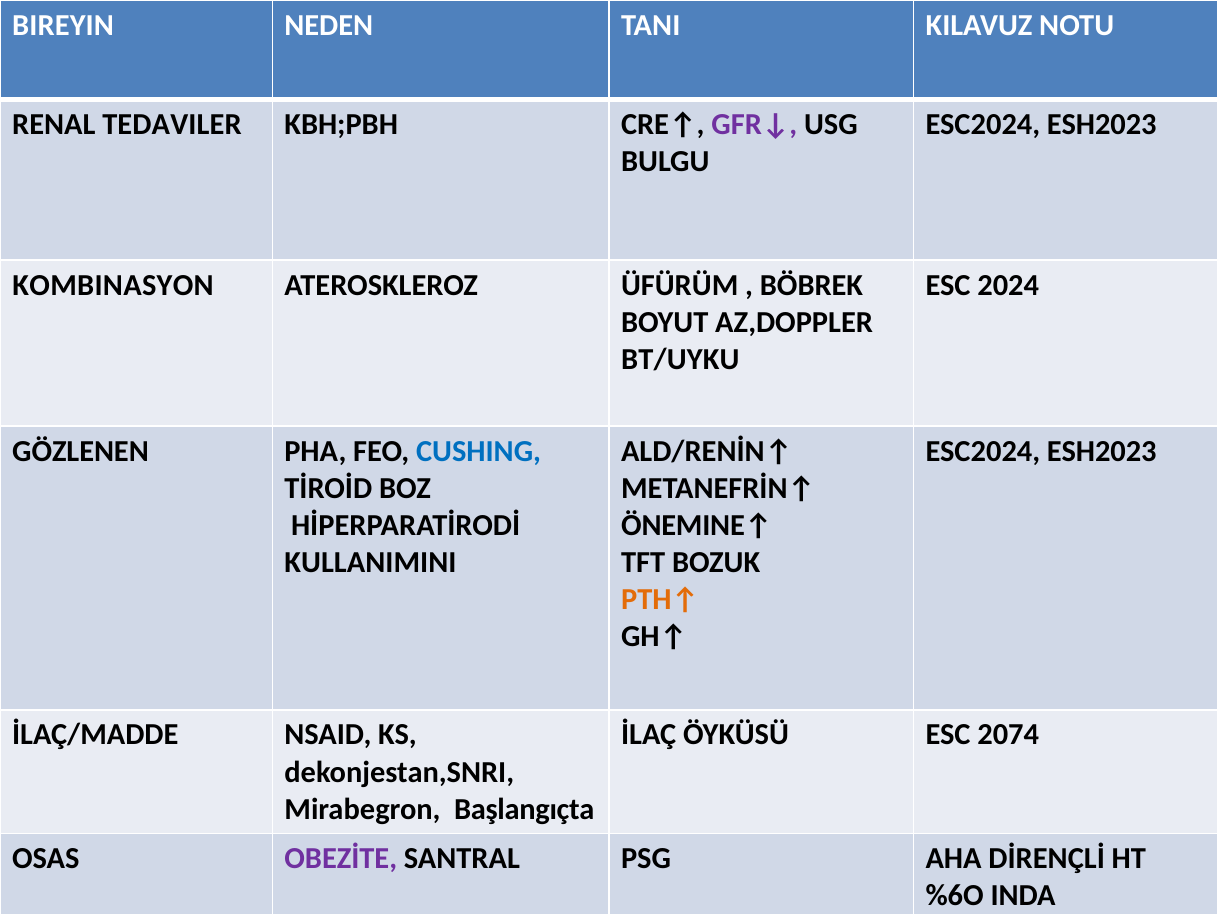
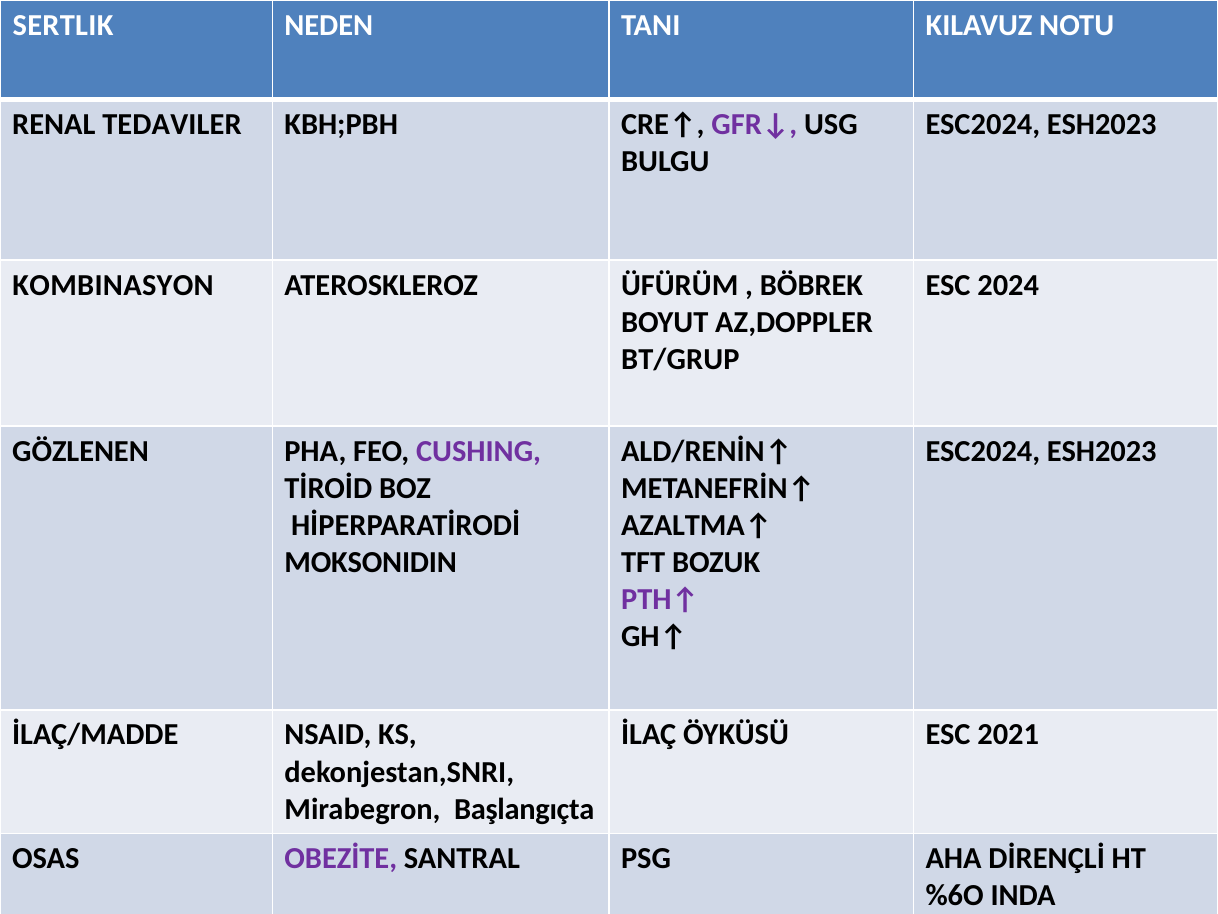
BIREYIN: BIREYIN -> SERTLIK (63, 25)
BT/UYKU: BT/UYKU -> BT/GRUP (680, 359)
CUSHING colour: blue -> purple (479, 451)
ÖNEMINE↑: ÖNEMINE↑ -> AZALTMA↑ (697, 525)
KULLANIMINI: KULLANIMINI -> MOKSONIDIN (371, 562)
PTH↑ colour: orange -> purple (660, 599)
2074: 2074 -> 2021 (1008, 734)
